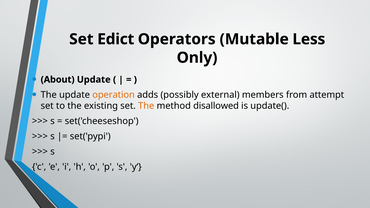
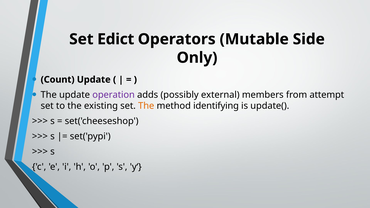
Less: Less -> Side (309, 39)
About: About -> Count (58, 80)
operation colour: orange -> purple (114, 95)
disallowed: disallowed -> identifying (216, 106)
